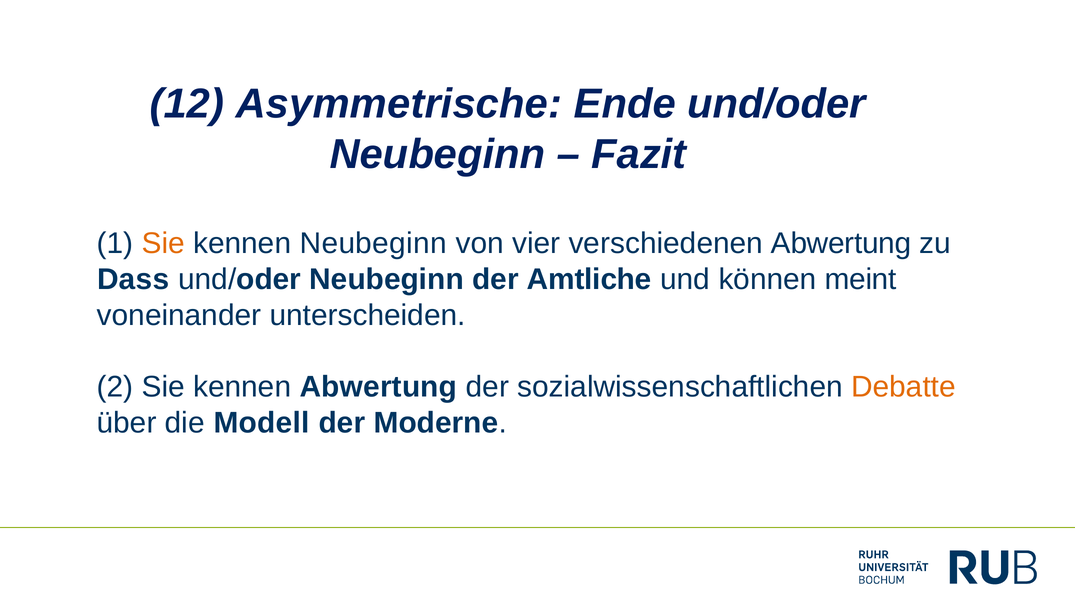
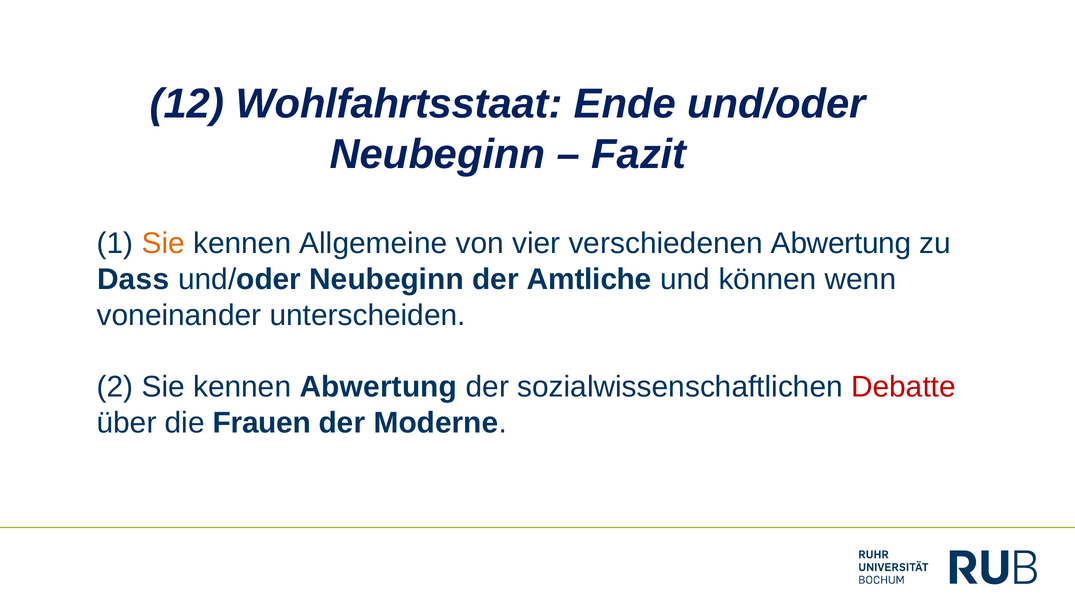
Asymmetrische: Asymmetrische -> Wohlfahrtsstaat (399, 104)
kennen Neubeginn: Neubeginn -> Allgemeine (373, 243)
meint: meint -> wenn (860, 279)
Debatte colour: orange -> red (903, 387)
Modell: Modell -> Frauen (262, 423)
